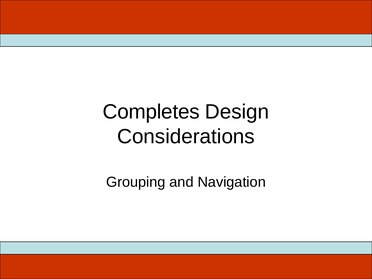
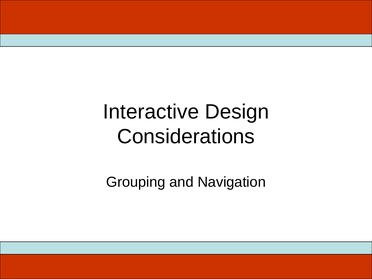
Completes: Completes -> Interactive (151, 112)
